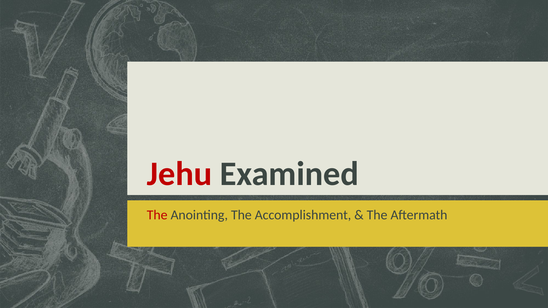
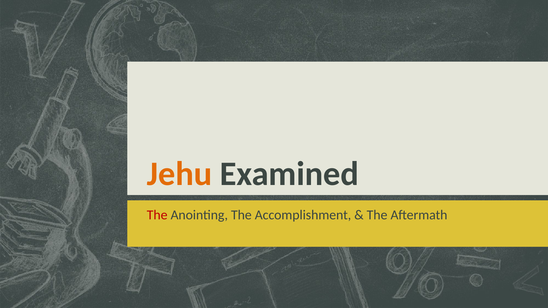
Jehu colour: red -> orange (179, 174)
